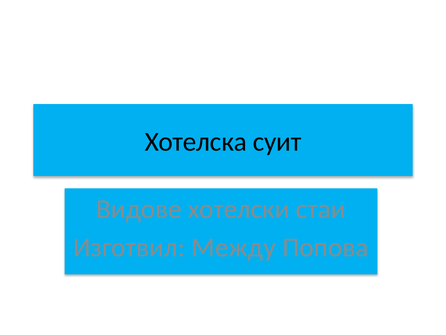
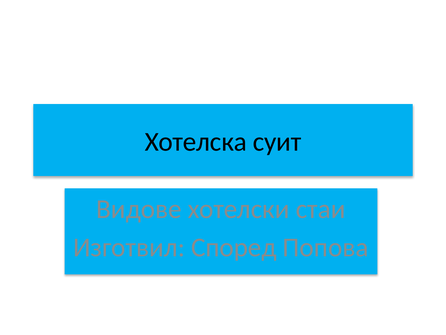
Между: Между -> Според (234, 247)
